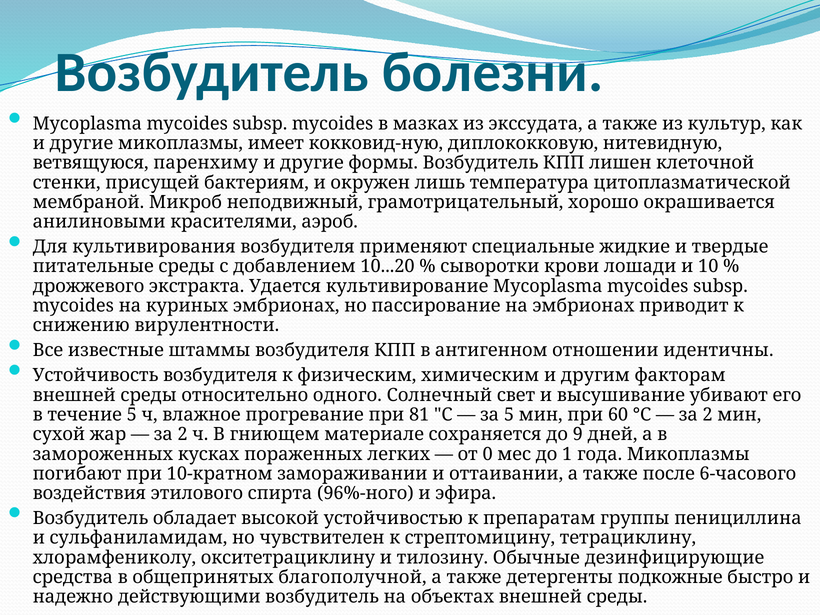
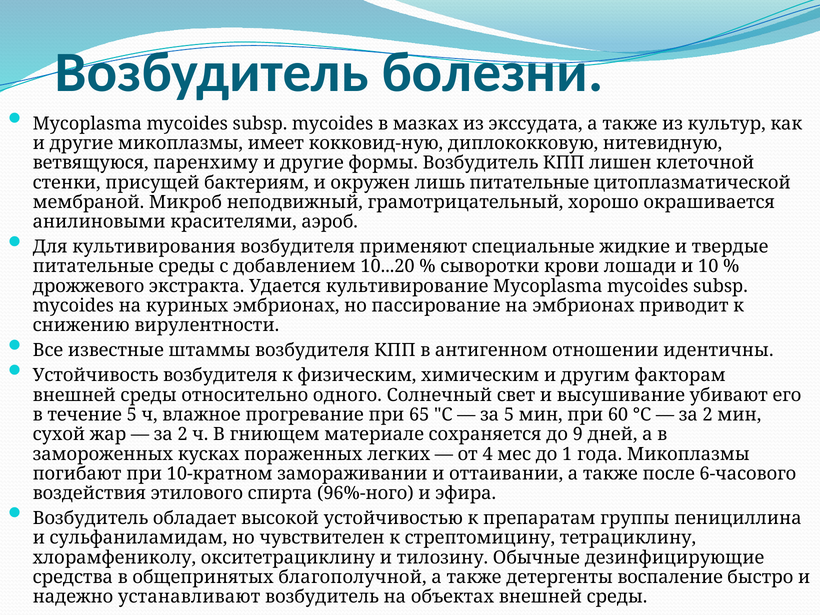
лишь температура: температура -> питательные (529, 183)
81: 81 -> 65 (419, 415)
0: 0 -> 4 (488, 454)
подкожные: подкожные -> воспаление (670, 577)
действующими: действующими -> устанавливают (189, 597)
